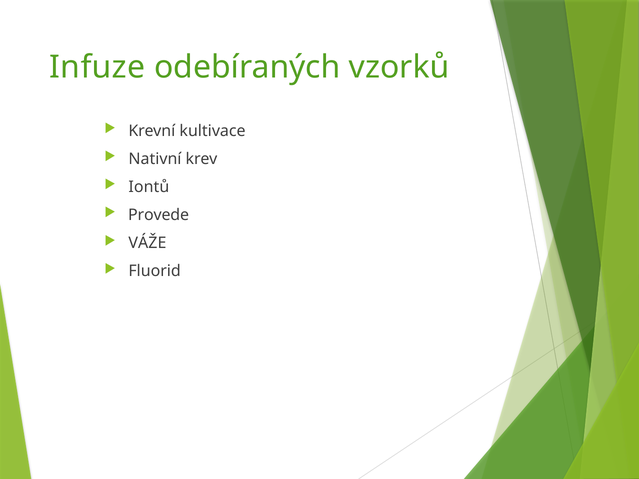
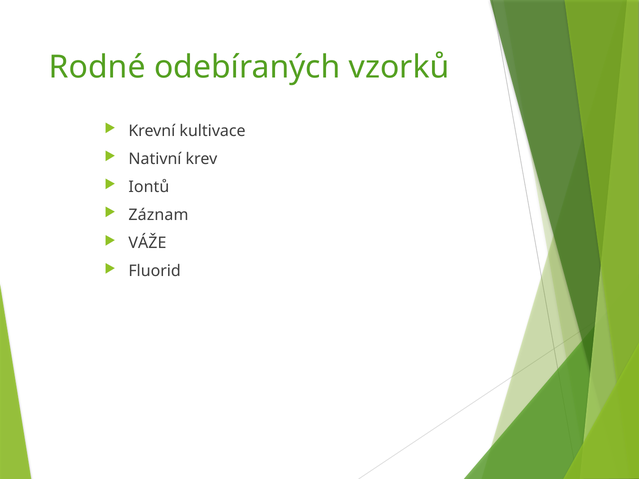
Infuze: Infuze -> Rodné (97, 67)
Provede: Provede -> Záznam (158, 215)
